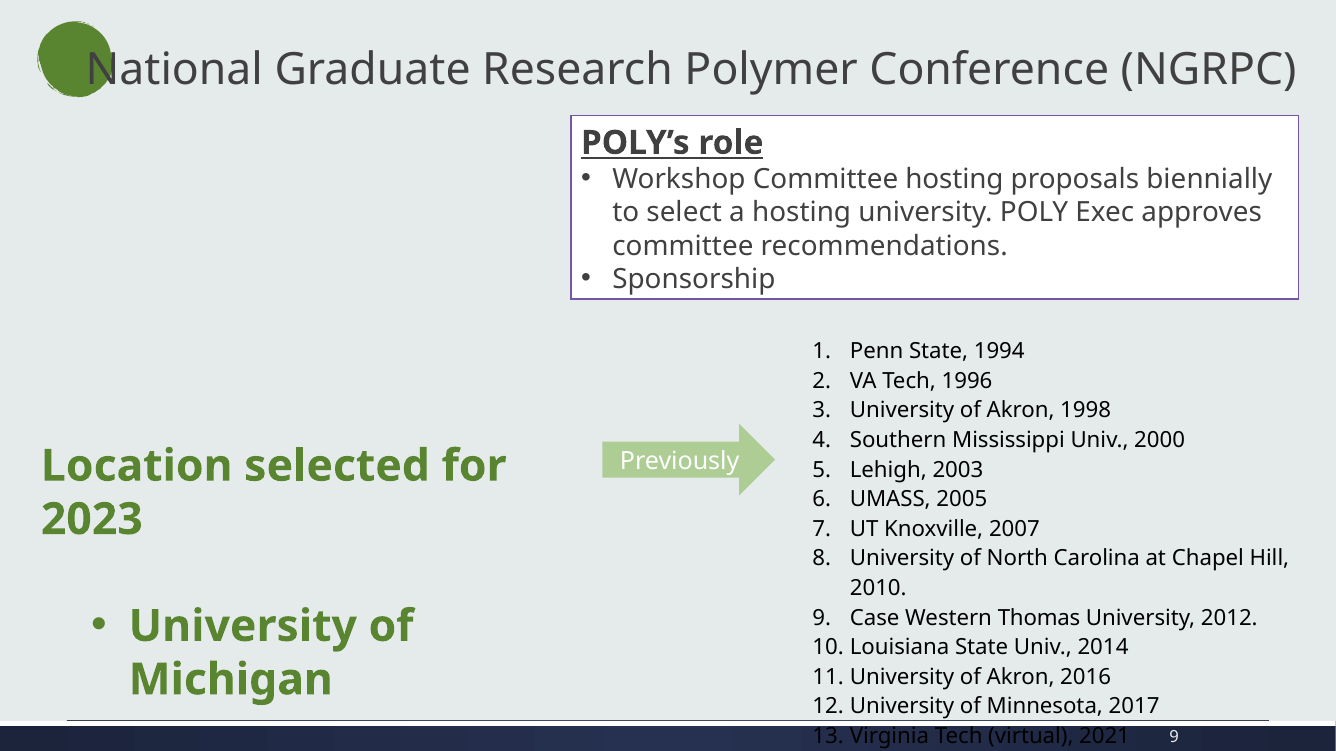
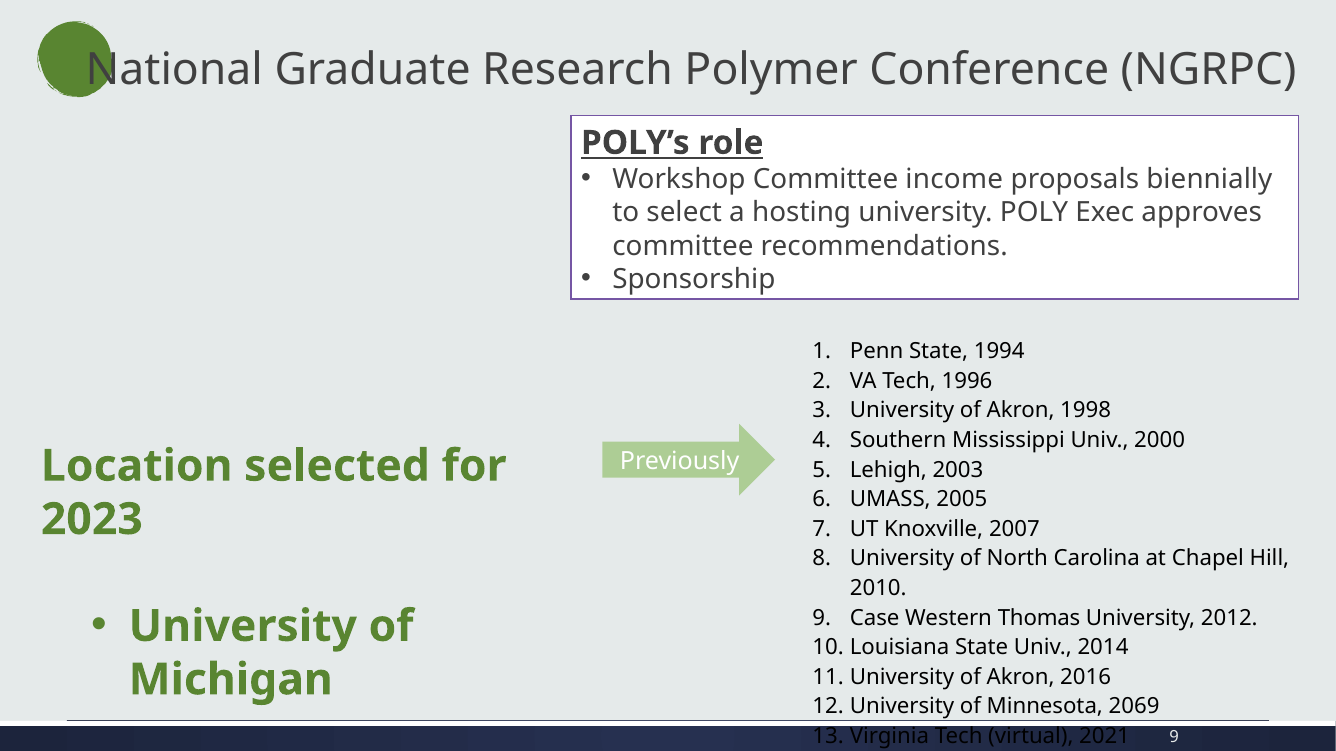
Committee hosting: hosting -> income (954, 179)
2017: 2017 -> 2069 (1134, 707)
